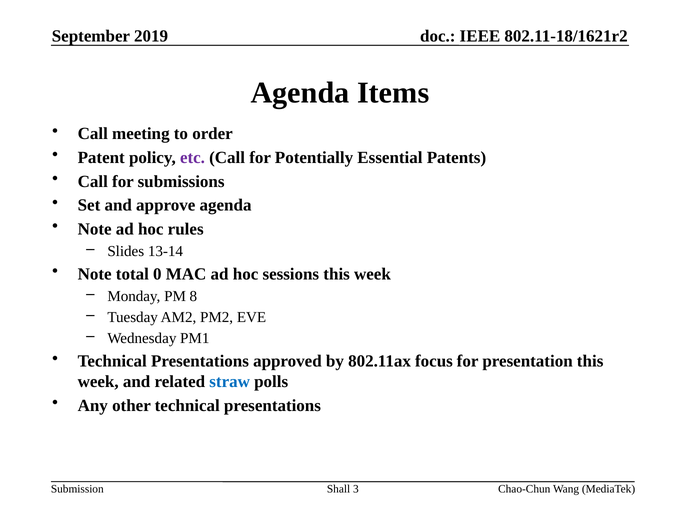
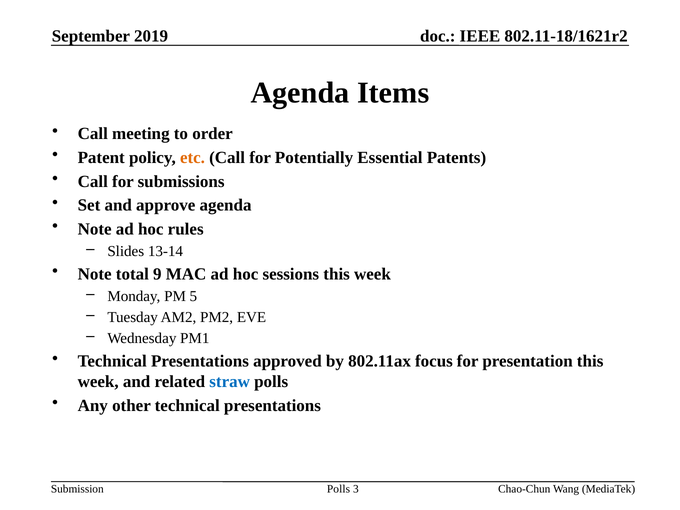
etc colour: purple -> orange (192, 158)
0: 0 -> 9 (157, 274)
8: 8 -> 5 (193, 296)
Shall: Shall -> Polls (338, 489)
